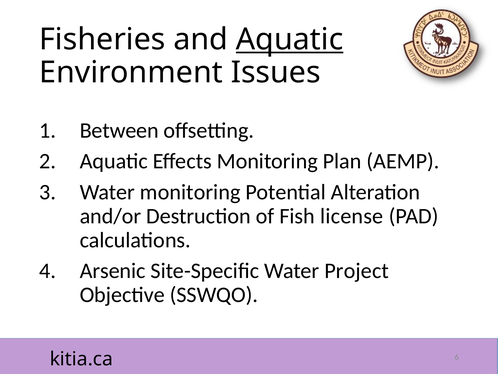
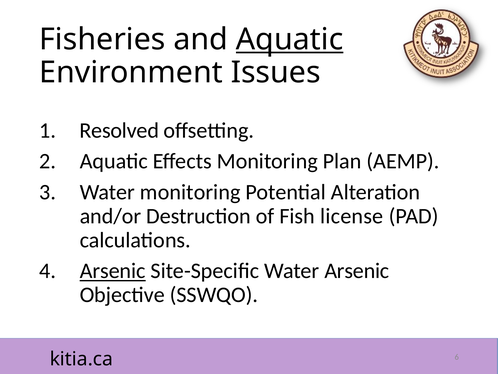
Between: Between -> Resolved (119, 130)
Arsenic underline: none -> present (113, 271)
Water Project: Project -> Arsenic (357, 271)
